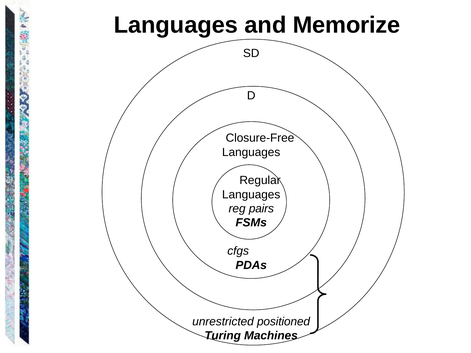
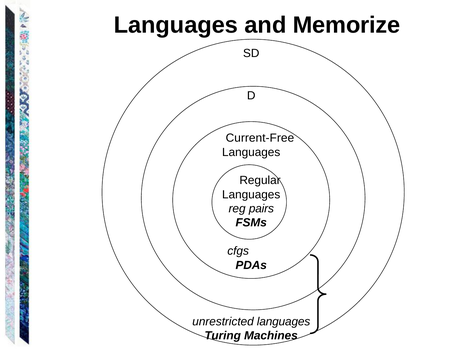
Closure-Free: Closure-Free -> Current-Free (260, 138)
unrestricted positioned: positioned -> languages (284, 322)
